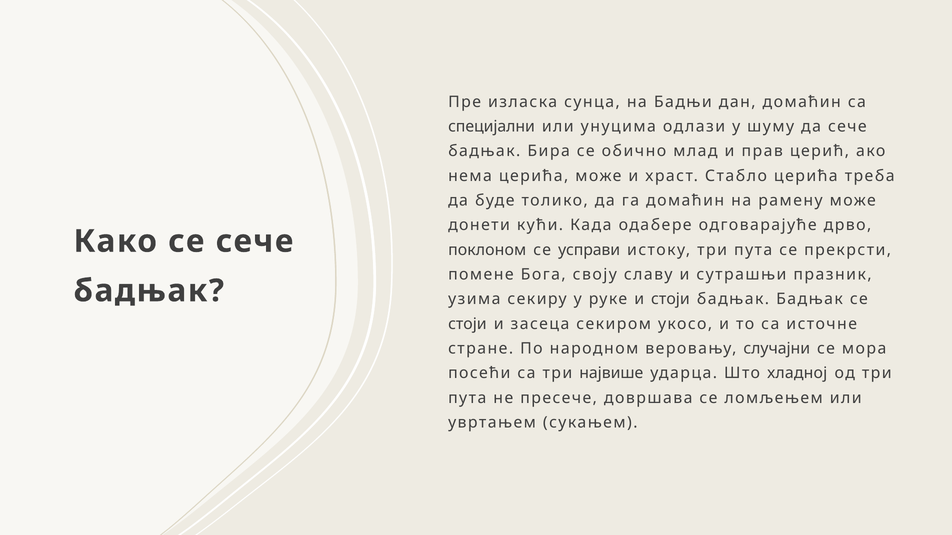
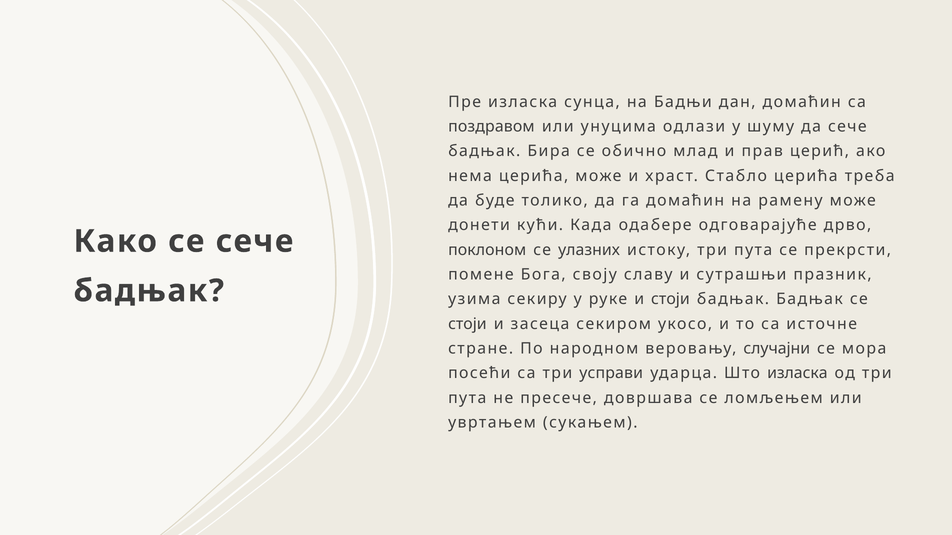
специјални: специјални -> поздравом (491, 127)
усправи: усправи -> улазних (589, 250)
највише: највише -> усправи (611, 373)
Што хладној: хладној -> изласка (797, 373)
